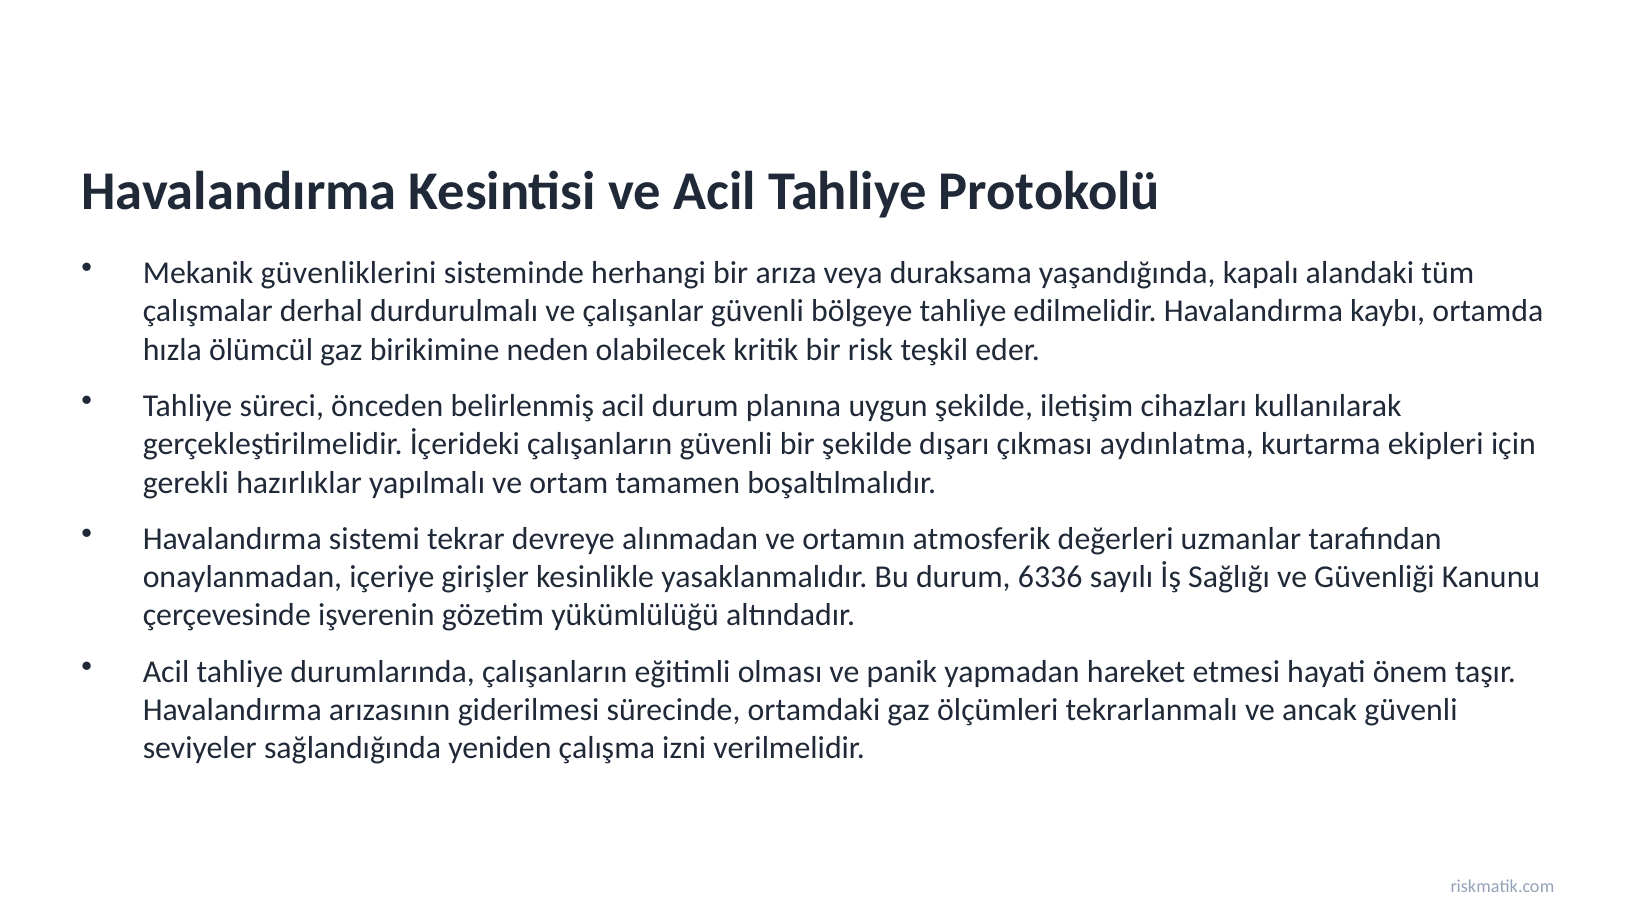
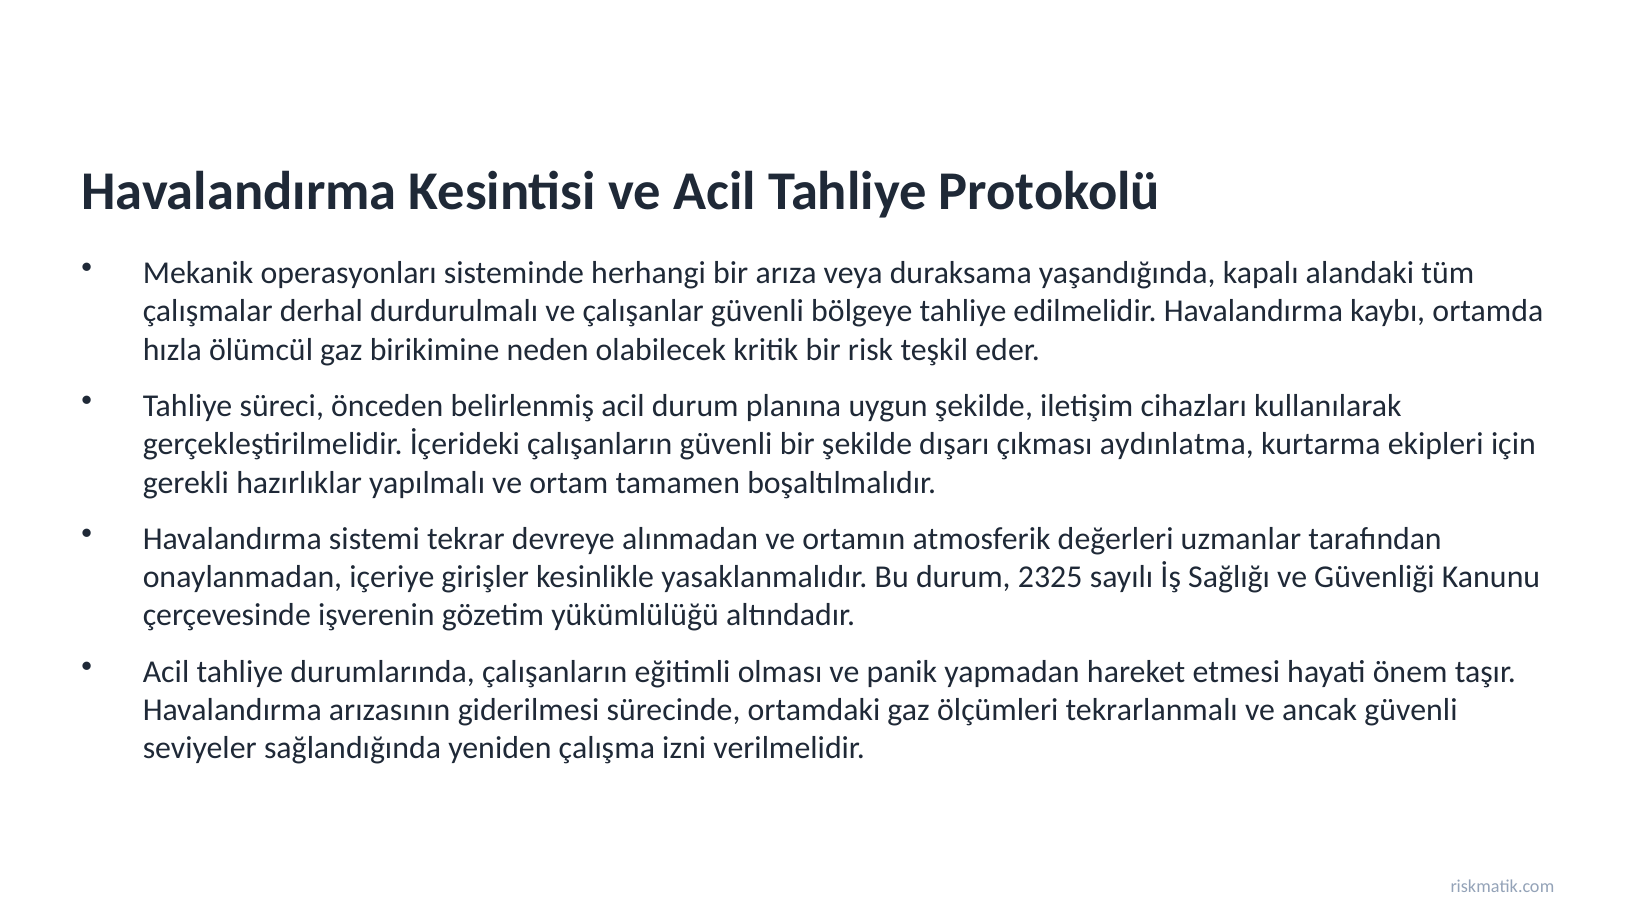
güvenliklerini: güvenliklerini -> operasyonları (349, 273)
6336: 6336 -> 2325 (1050, 577)
